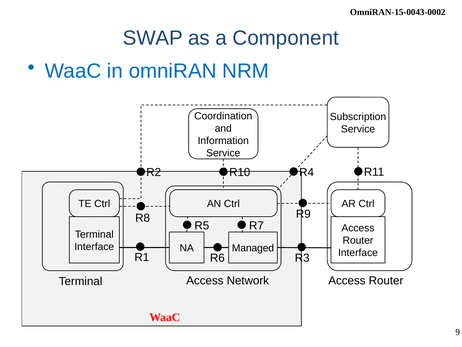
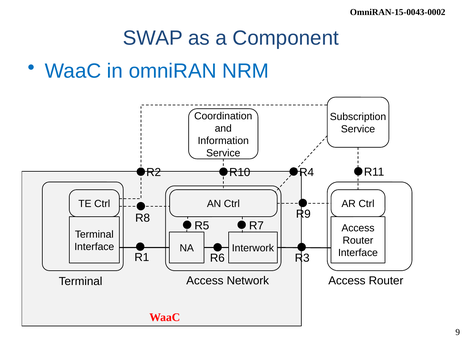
Managed: Managed -> Interwork (253, 248)
